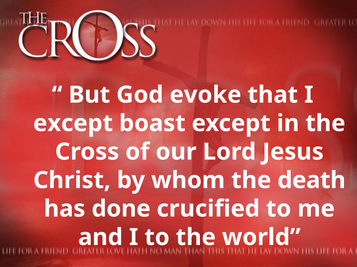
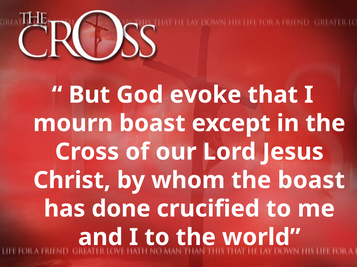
except: except -> mourn (73, 124)
the death: death -> boast (311, 181)
